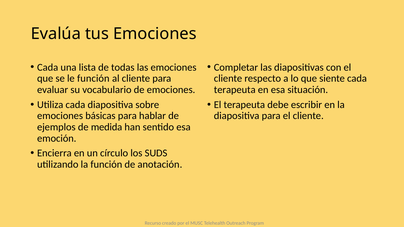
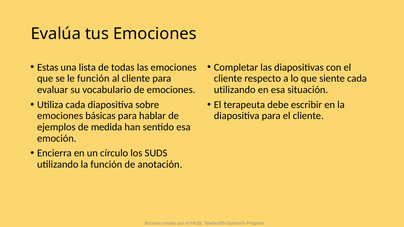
Cada: Cada -> Estas (48, 67)
terapeuta: terapeuta -> utilizando (235, 90)
